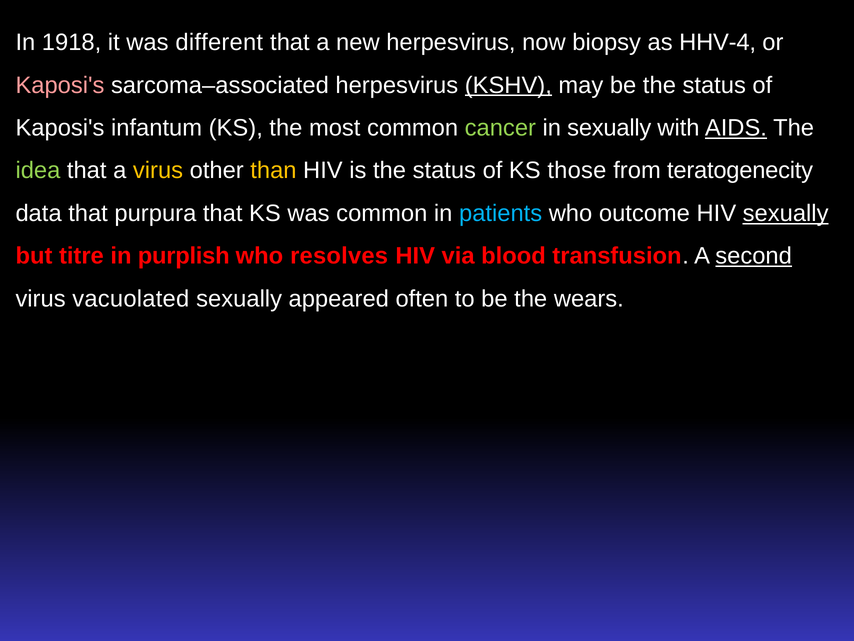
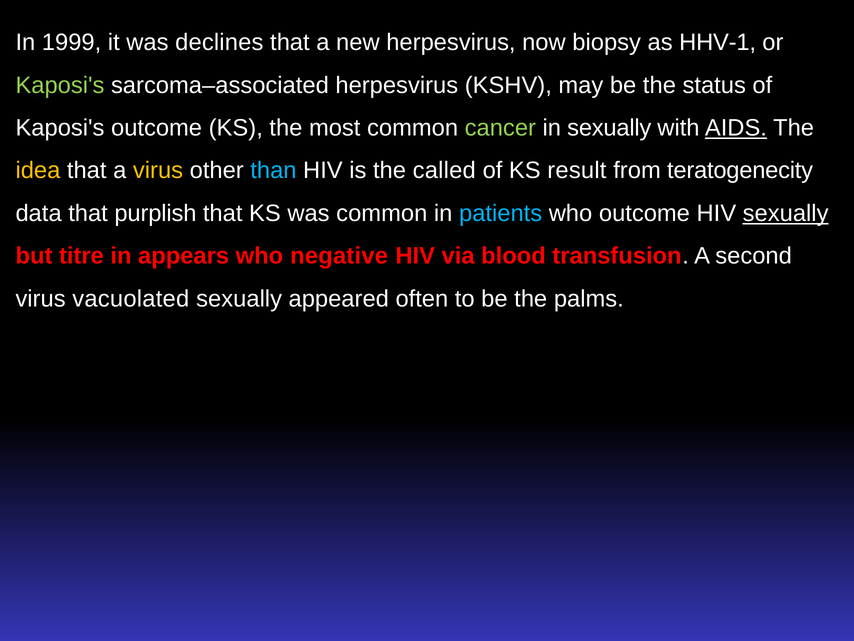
1918: 1918 -> 1999 (72, 42)
different: different -> declines (219, 42)
HHV-4: HHV-4 -> HHV-1 (718, 42)
Kaposi's colour: pink -> light green (60, 85)
KSHV underline: present -> none (508, 85)
Kaposi's infantum: infantum -> outcome (157, 128)
idea colour: light green -> yellow (38, 170)
than colour: yellow -> light blue (273, 170)
is the status: status -> called (444, 170)
those: those -> result (577, 170)
purpura: purpura -> purplish (155, 213)
purplish: purplish -> appears (184, 256)
resolves: resolves -> negative (339, 256)
second underline: present -> none (754, 256)
wears: wears -> palms (589, 299)
